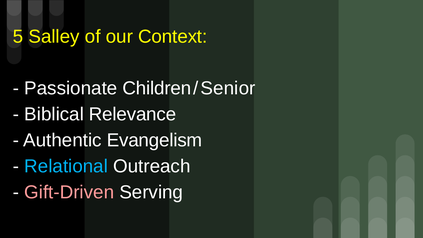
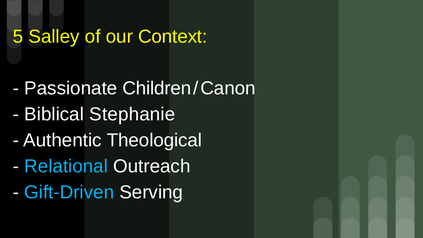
Senior: Senior -> Canon (228, 88)
Relevance: Relevance -> Stephanie (132, 114)
Evangelism: Evangelism -> Theological (154, 140)
Gift-Driven colour: pink -> light blue (69, 192)
